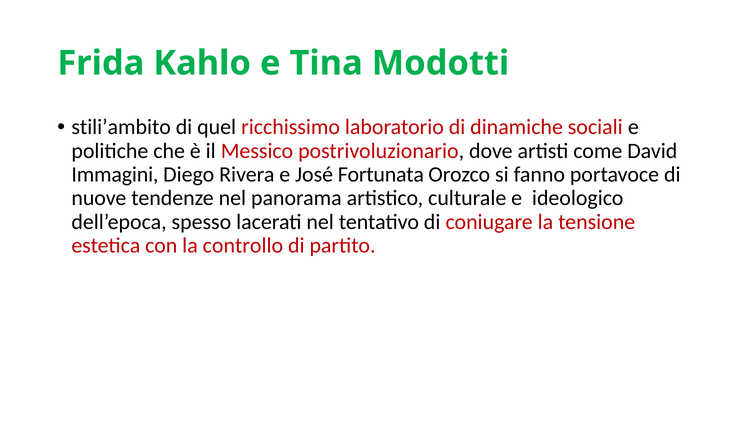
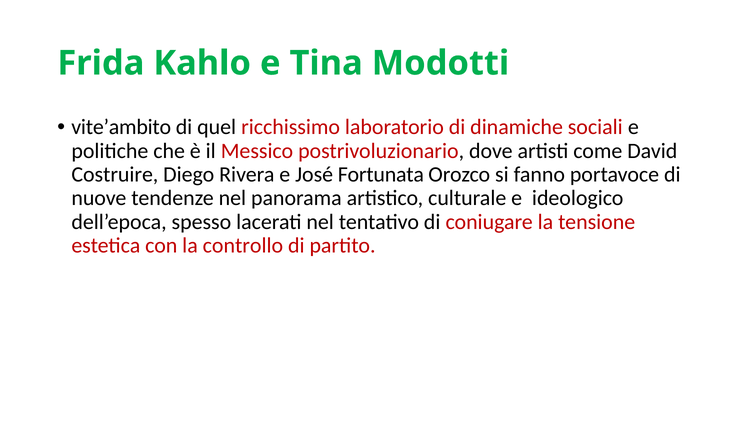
stili’ambito: stili’ambito -> vite’ambito (121, 127)
Immagini: Immagini -> Costruire (115, 175)
